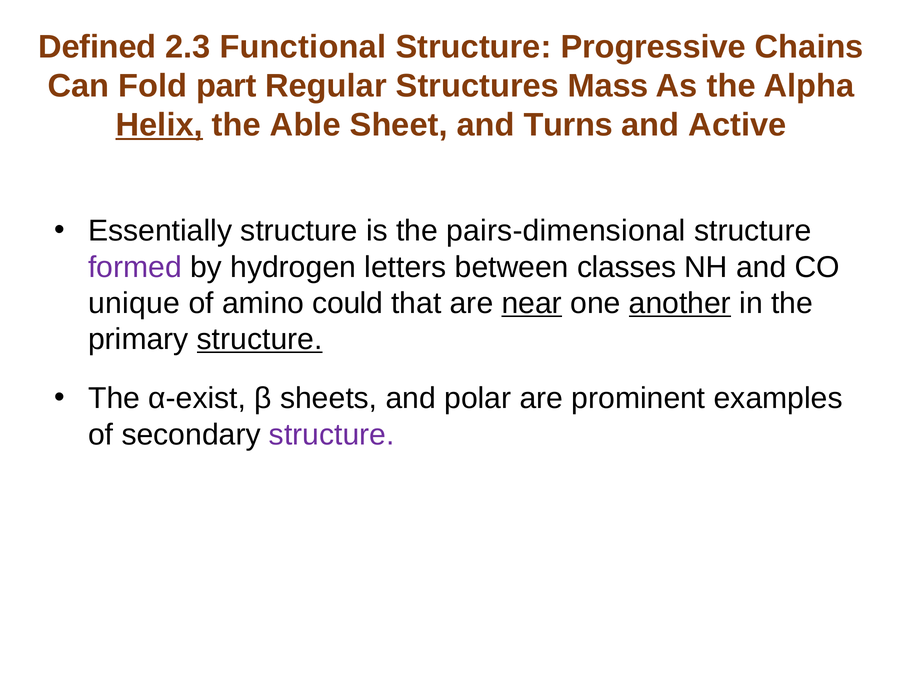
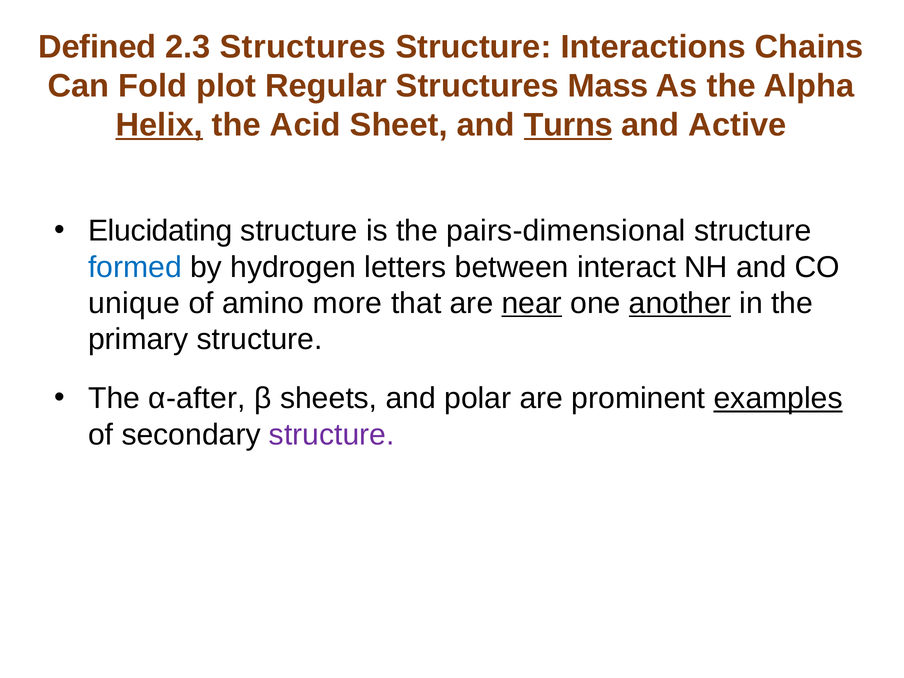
2.3 Functional: Functional -> Structures (303, 47)
Progressive: Progressive -> Interactions (653, 47)
part: part -> plot (226, 86)
Able: Able -> Acid (305, 125)
Turns underline: none -> present (568, 125)
Essentially: Essentially -> Elucidating (160, 231)
formed colour: purple -> blue (135, 267)
classes: classes -> interact (626, 267)
could: could -> more (347, 303)
structure underline: present -> none (260, 339)
α-exist: α-exist -> α-after (197, 398)
examples underline: none -> present (778, 398)
